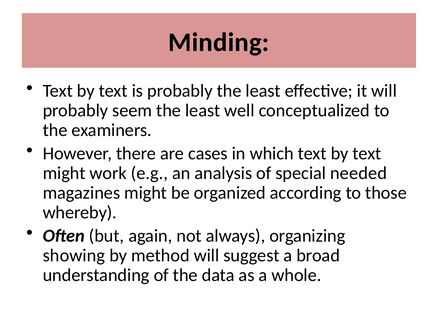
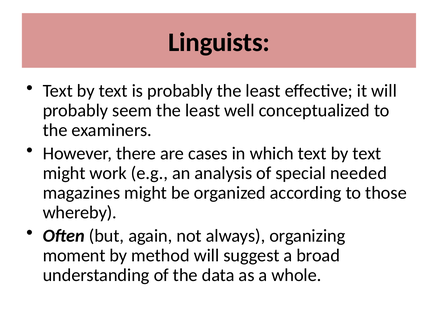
Minding: Minding -> Linguists (219, 42)
showing: showing -> moment (74, 256)
